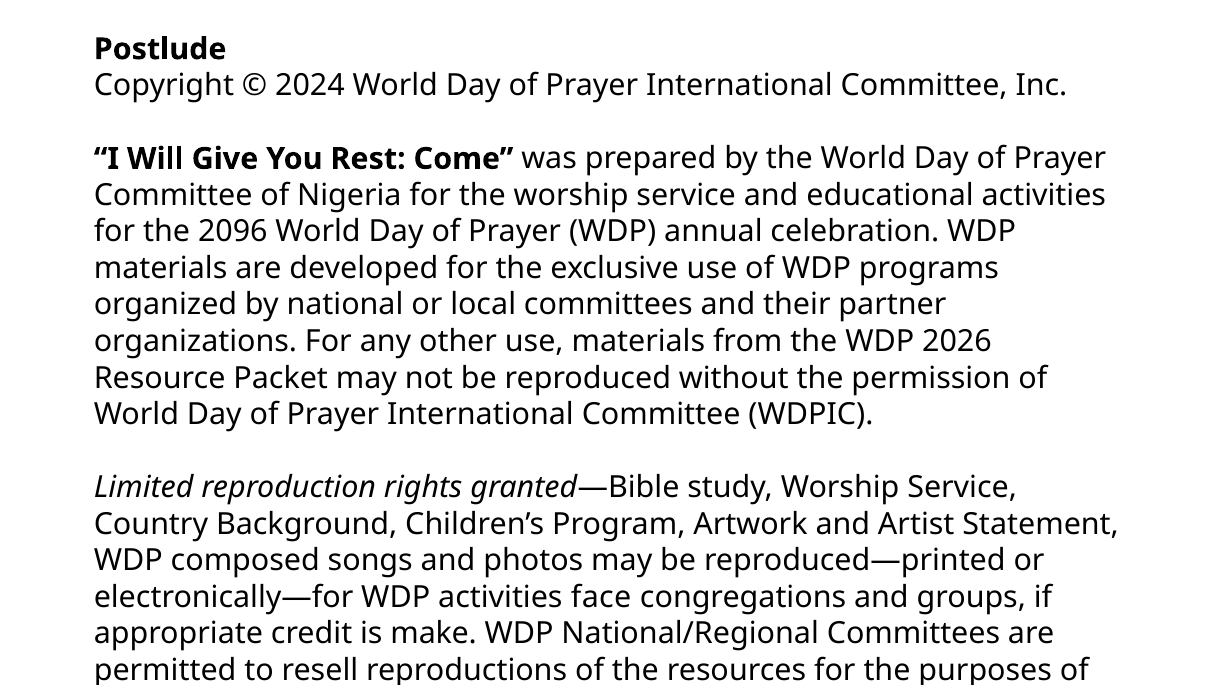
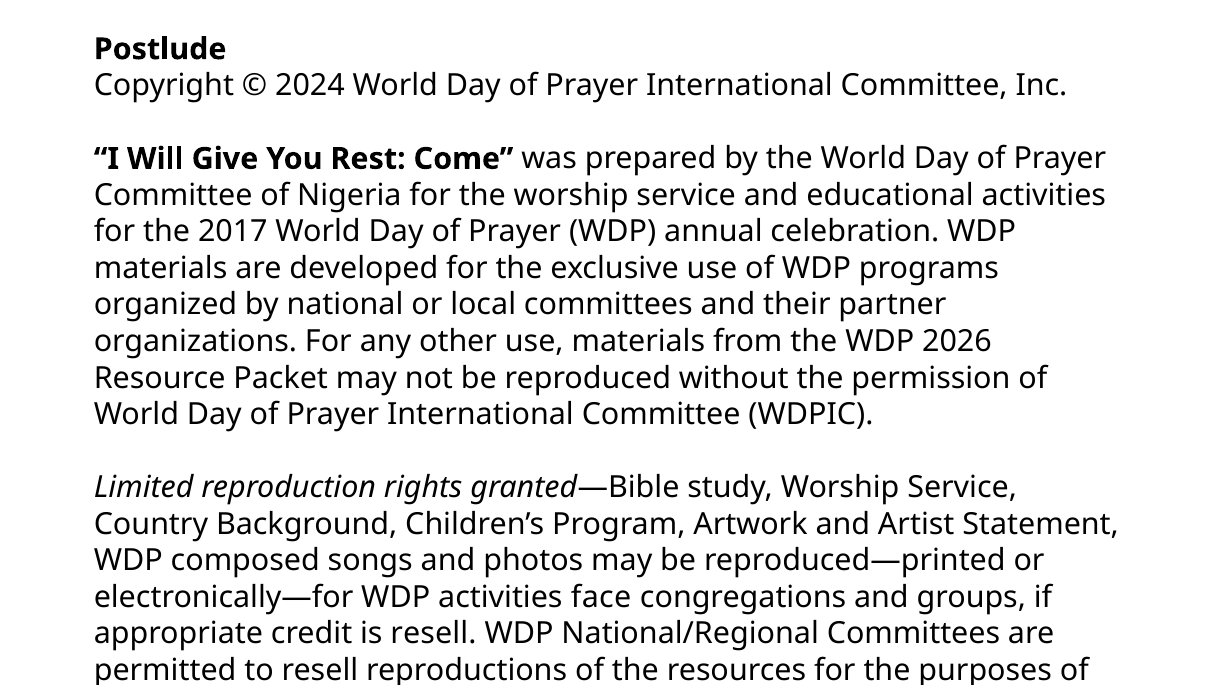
2096: 2096 -> 2017 (233, 232)
is make: make -> resell (434, 634)
